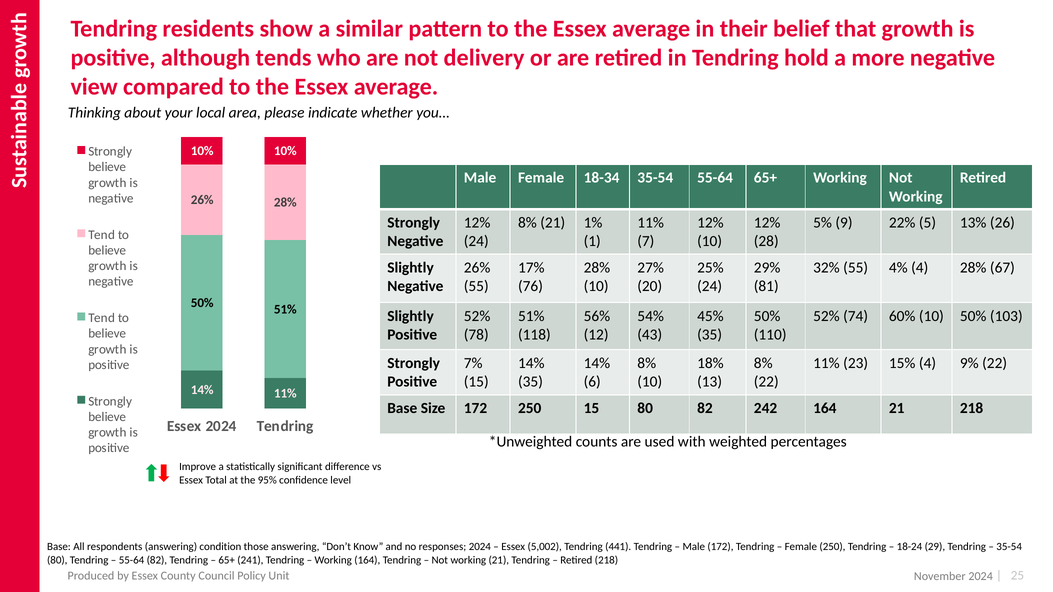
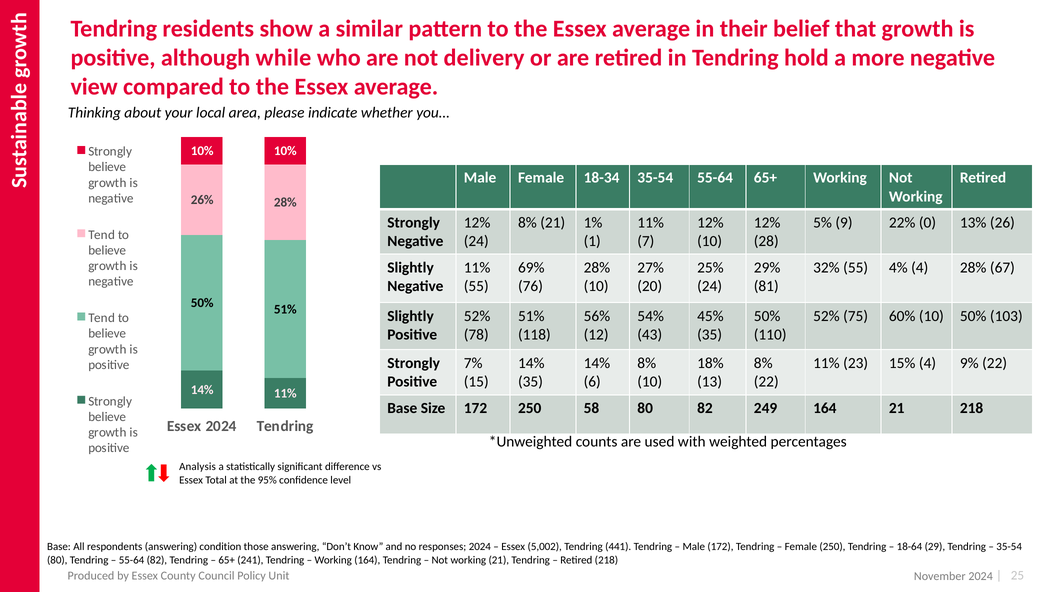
tends: tends -> while (283, 58)
5: 5 -> 0 (927, 223)
26%: 26% -> 11% (477, 268)
17%: 17% -> 69% (531, 268)
74: 74 -> 75 (856, 316)
250 15: 15 -> 58 (591, 409)
242: 242 -> 249 (766, 409)
Improve: Improve -> Analysis (198, 467)
18-24: 18-24 -> 18-64 (909, 547)
